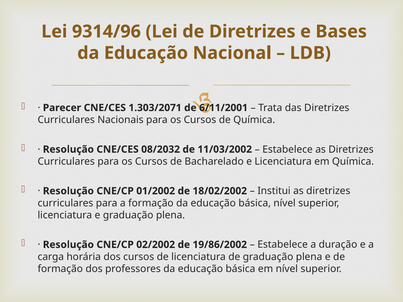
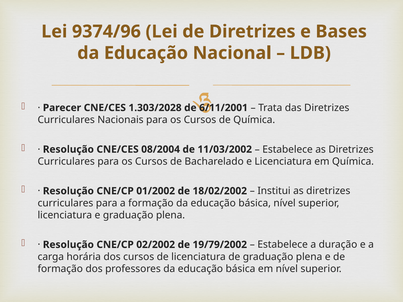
9314/96: 9314/96 -> 9374/96 (106, 32)
1.303/2071: 1.303/2071 -> 1.303/2028 (155, 108)
08/2032: 08/2032 -> 08/2004 (161, 149)
19/86/2002: 19/86/2002 -> 19/79/2002 (220, 245)
